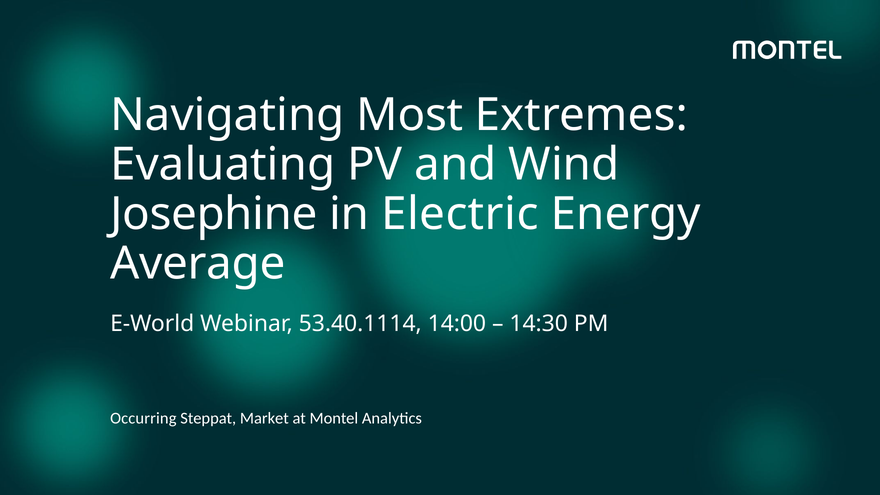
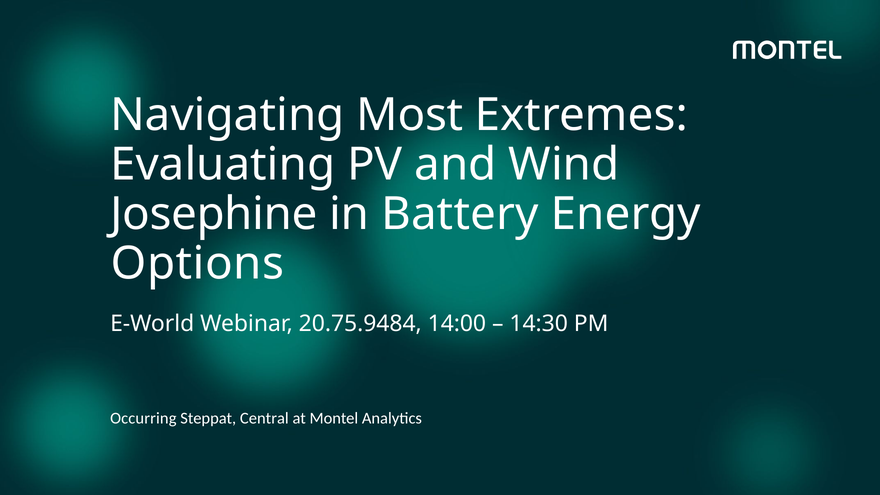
Electric: Electric -> Battery (460, 214)
Average: Average -> Options (197, 264)
53.40.1114: 53.40.1114 -> 20.75.9484 (360, 324)
Market: Market -> Central (264, 419)
